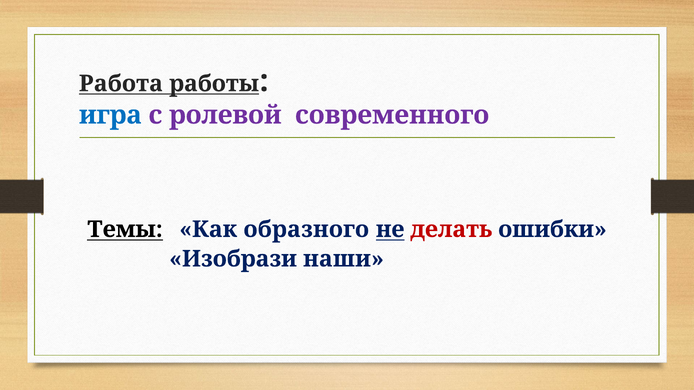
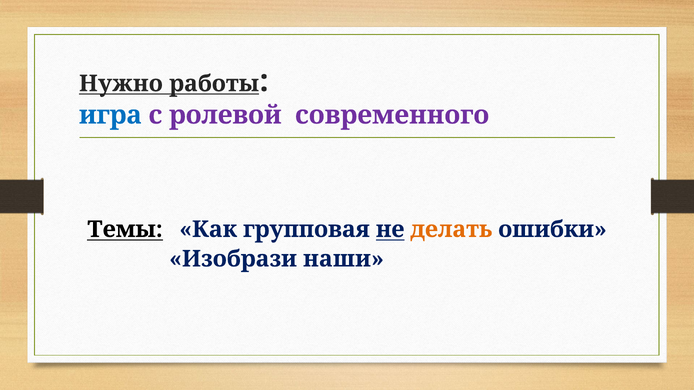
Работа: Работа -> Нужно (121, 84)
образного: образного -> групповая (306, 230)
делать colour: red -> orange (451, 230)
